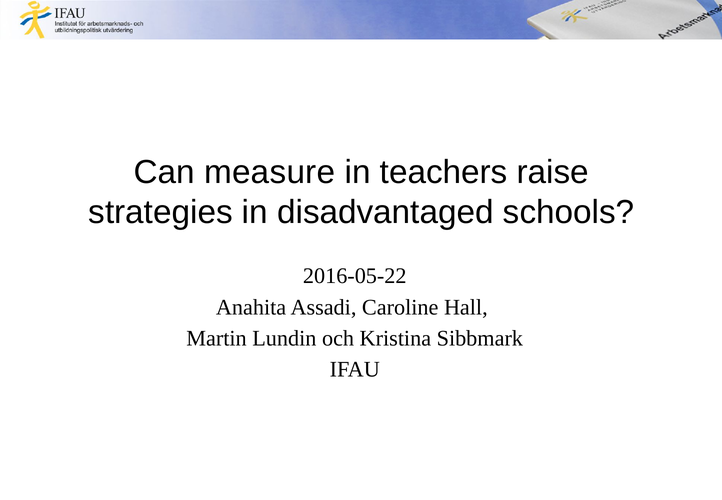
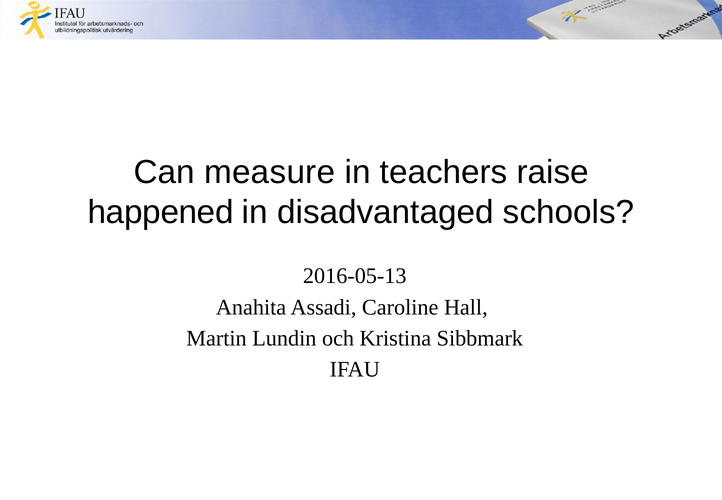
strategies: strategies -> happened (161, 212)
2016-05-22: 2016-05-22 -> 2016-05-13 (355, 276)
